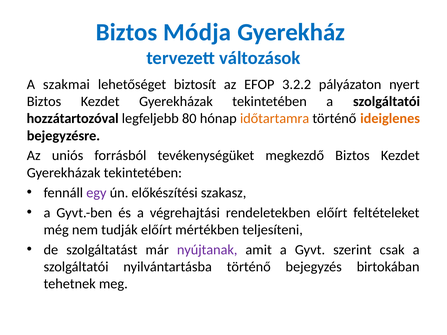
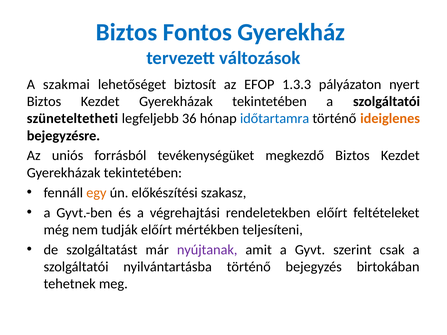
Módja: Módja -> Fontos (197, 32)
3.2.2: 3.2.2 -> 1.3.3 (297, 84)
hozzátartozóval: hozzátartozóval -> szüneteltetheti (72, 119)
80: 80 -> 36 (189, 119)
időtartamra colour: orange -> blue (275, 119)
egy colour: purple -> orange (96, 193)
